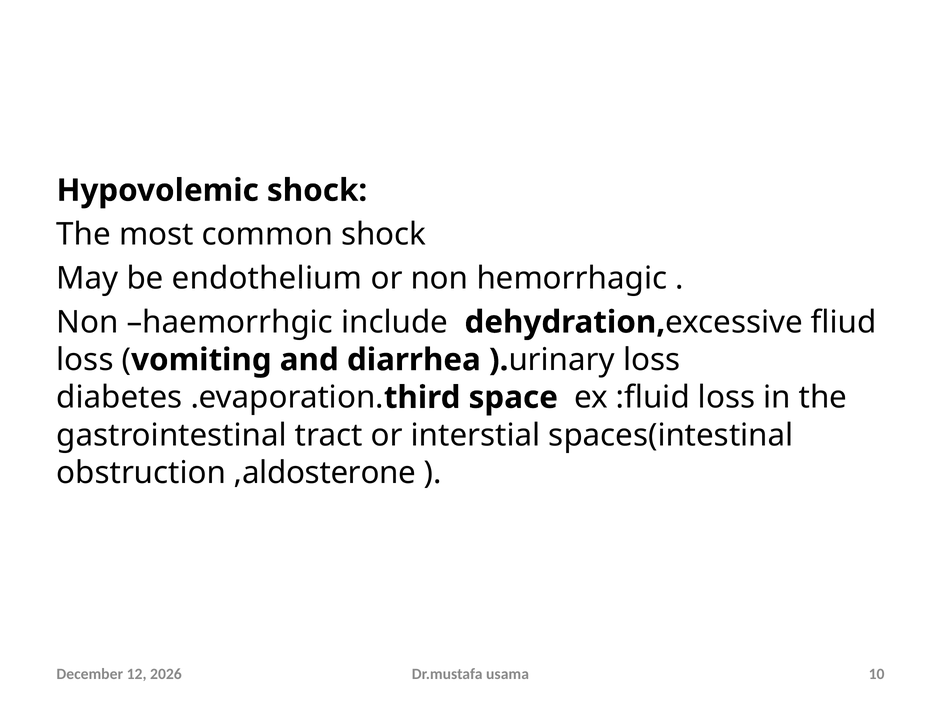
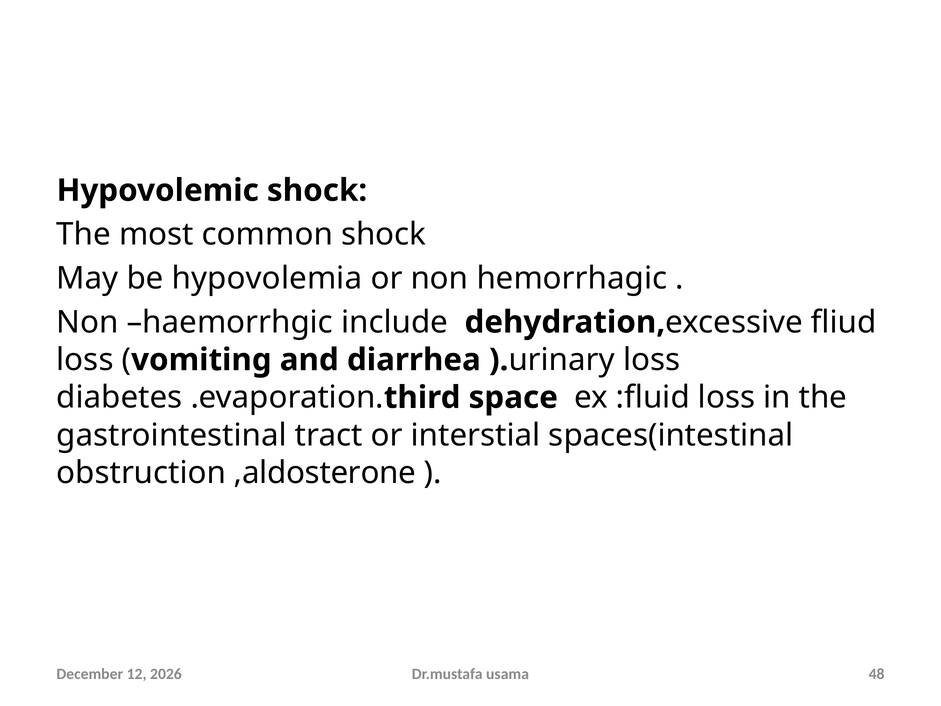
endothelium: endothelium -> hypovolemia (267, 278)
10: 10 -> 48 (877, 674)
